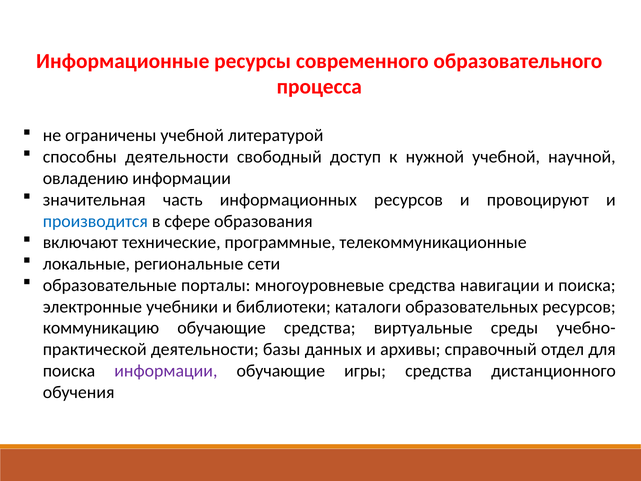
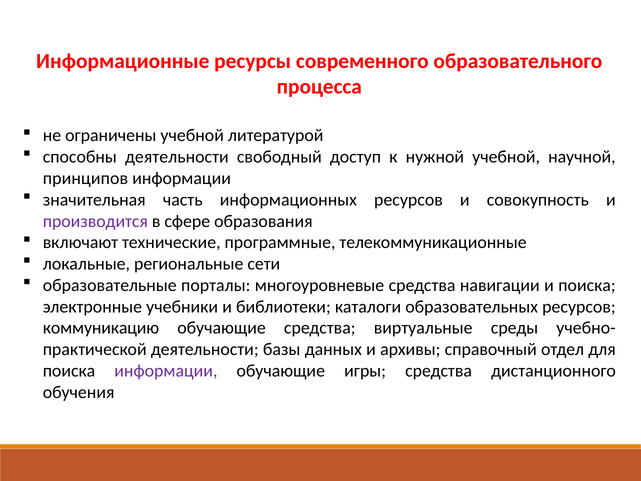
овладению: овладению -> принципов (85, 178)
провоцируют: провоцируют -> совокупность (538, 200)
производится colour: blue -> purple (95, 221)
